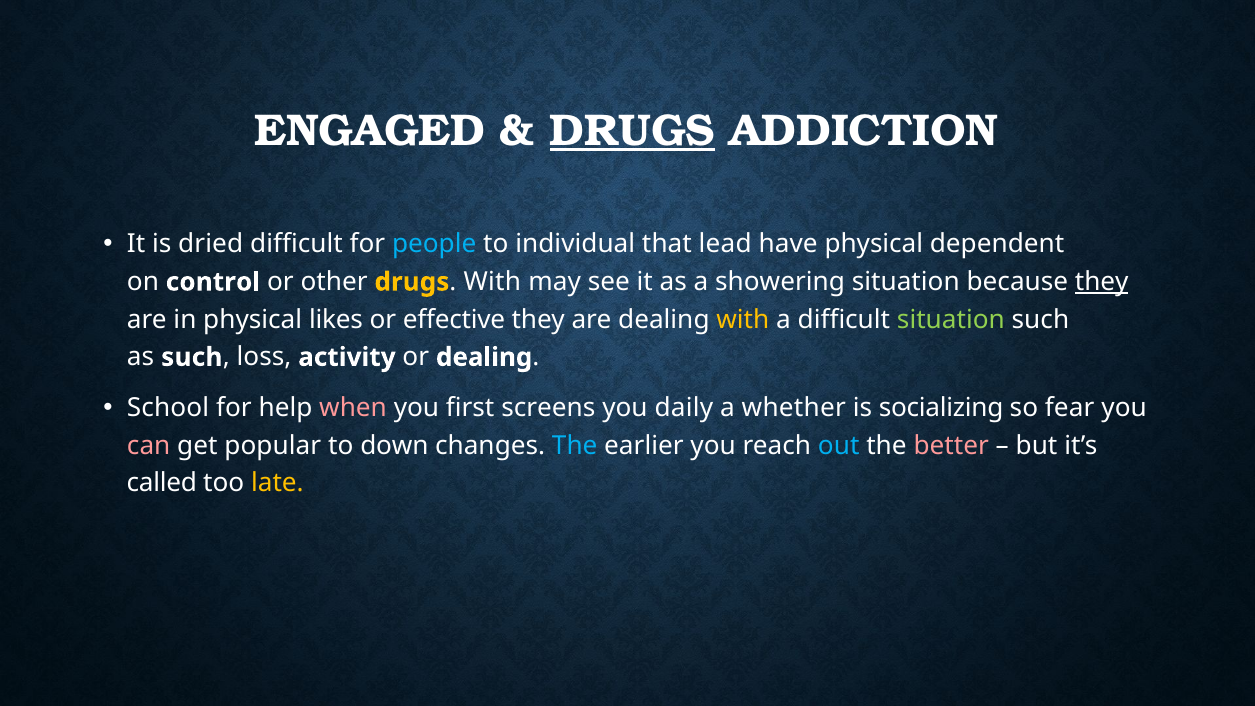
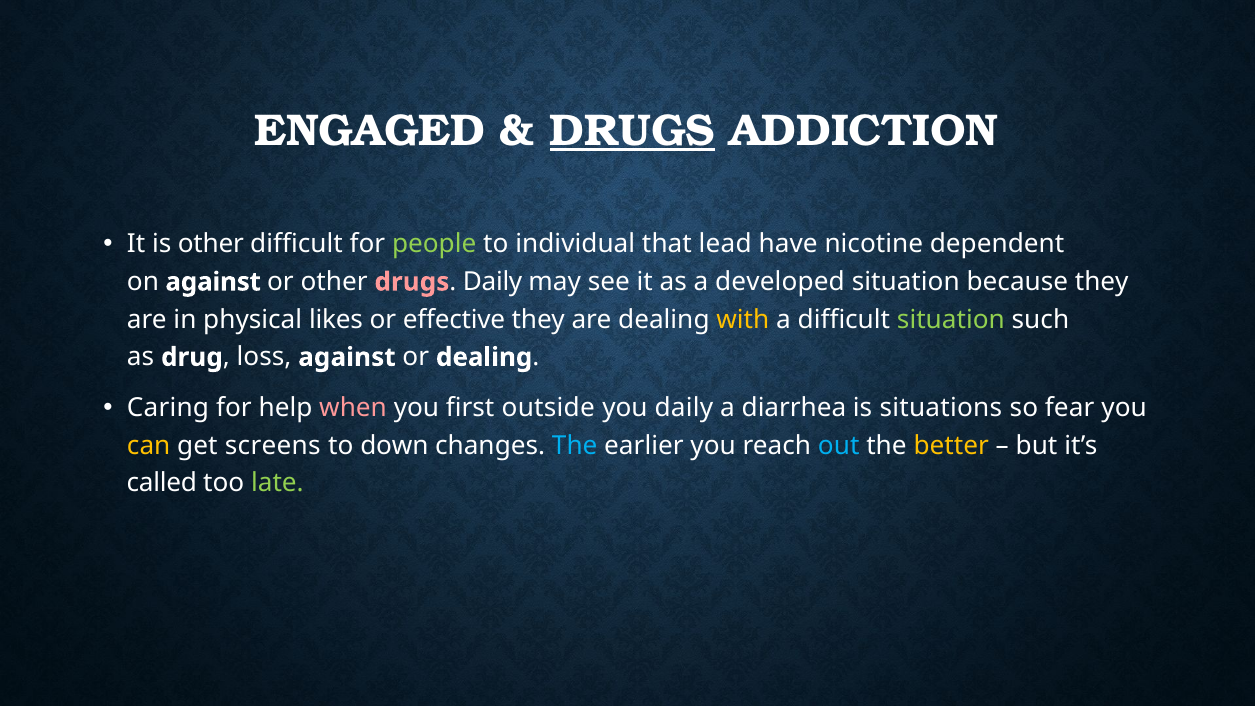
is dried: dried -> other (211, 244)
people colour: light blue -> light green (434, 244)
have physical: physical -> nicotine (874, 244)
on control: control -> against (213, 282)
drugs colour: yellow -> pink (412, 282)
With: With -> Daily (493, 282)
showering: showering -> developed (780, 282)
they underline: present -> none (1102, 282)
as such: such -> drug (192, 357)
loss activity: activity -> against (347, 357)
School: School -> Caring (168, 408)
screens: screens -> outside (548, 408)
whether: whether -> diarrhea (794, 408)
socializing: socializing -> situations (941, 408)
can colour: pink -> yellow (149, 446)
popular: popular -> screens (273, 446)
better colour: pink -> yellow (951, 446)
late colour: yellow -> light green (277, 483)
